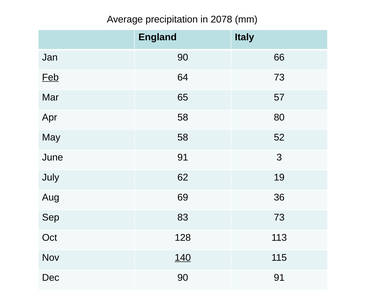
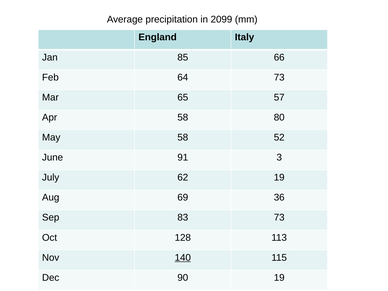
2078: 2078 -> 2099 (221, 19)
Jan 90: 90 -> 85 (183, 57)
Feb underline: present -> none (50, 77)
90 91: 91 -> 19 (279, 278)
